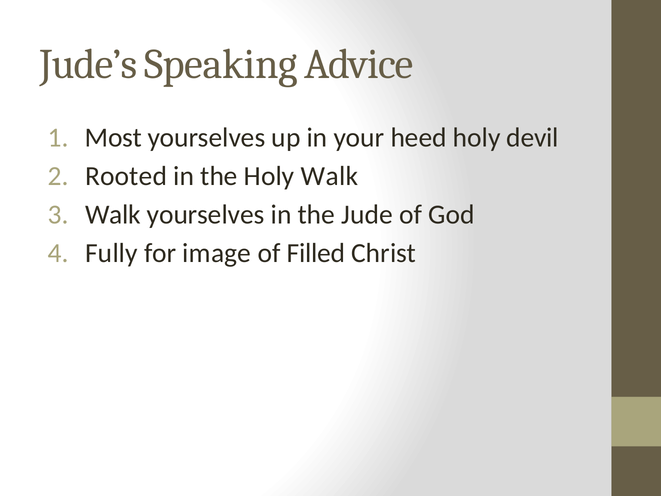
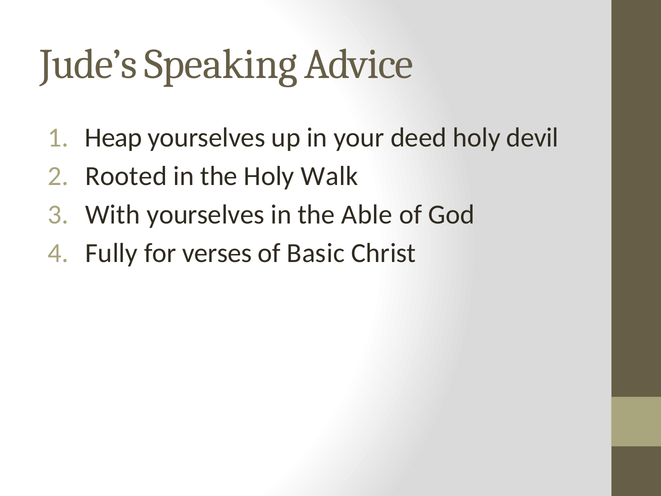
Most: Most -> Heap (113, 137)
heed: heed -> deed (419, 137)
Walk: Walk -> With (113, 215)
Jude: Jude -> Able (367, 215)
image: image -> verses (217, 253)
Filled: Filled -> Basic (316, 253)
